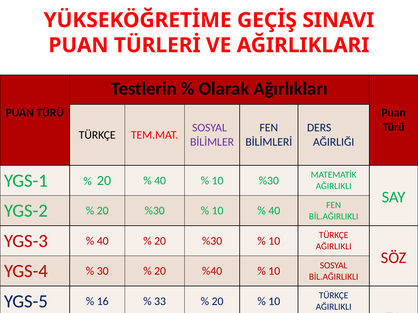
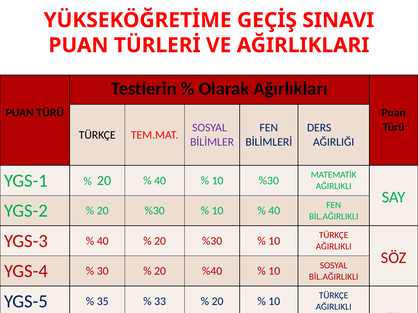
16: 16 -> 35 (103, 302)
